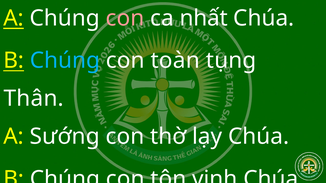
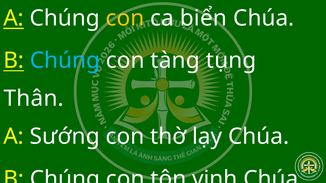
con colour: pink -> yellow (125, 18)
nhất: nhất -> biển (203, 18)
toàn: toàn -> tàng (175, 61)
